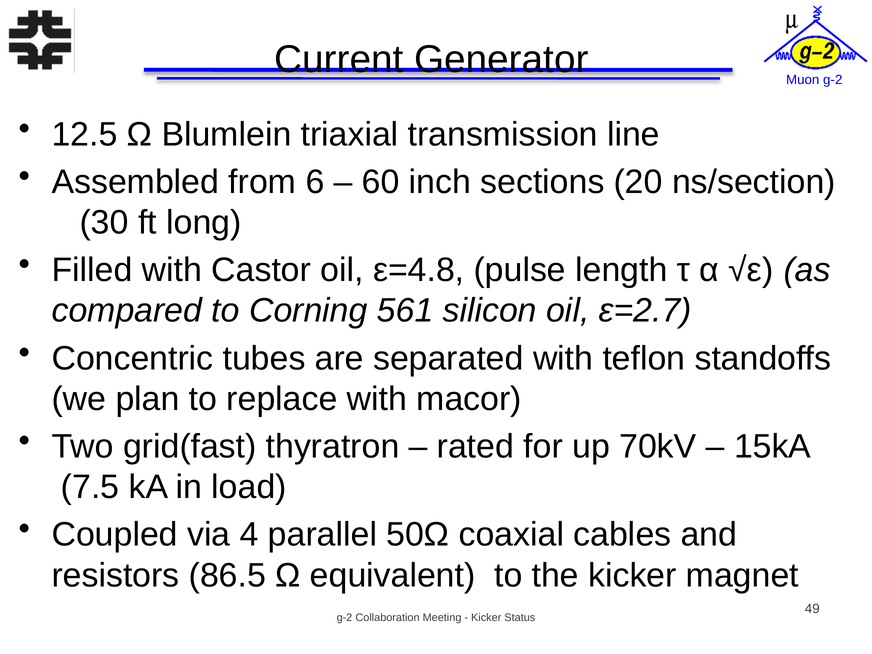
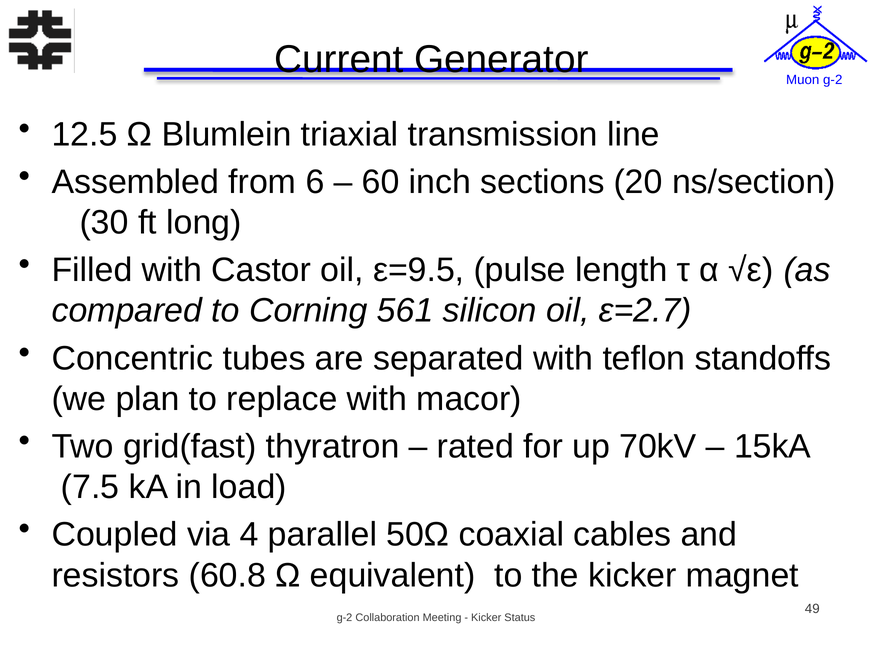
ε=4.8: ε=4.8 -> ε=9.5 (419, 270)
86.5: 86.5 -> 60.8 (227, 575)
